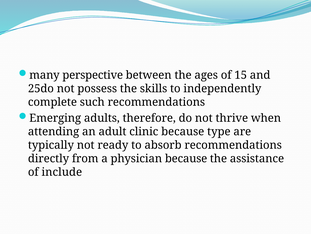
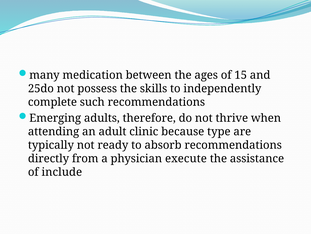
perspective: perspective -> medication (93, 75)
physician because: because -> execute (186, 158)
